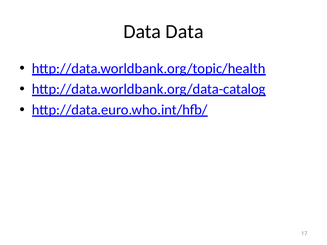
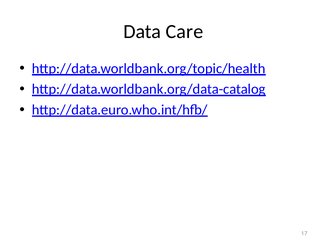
Data Data: Data -> Care (184, 32)
